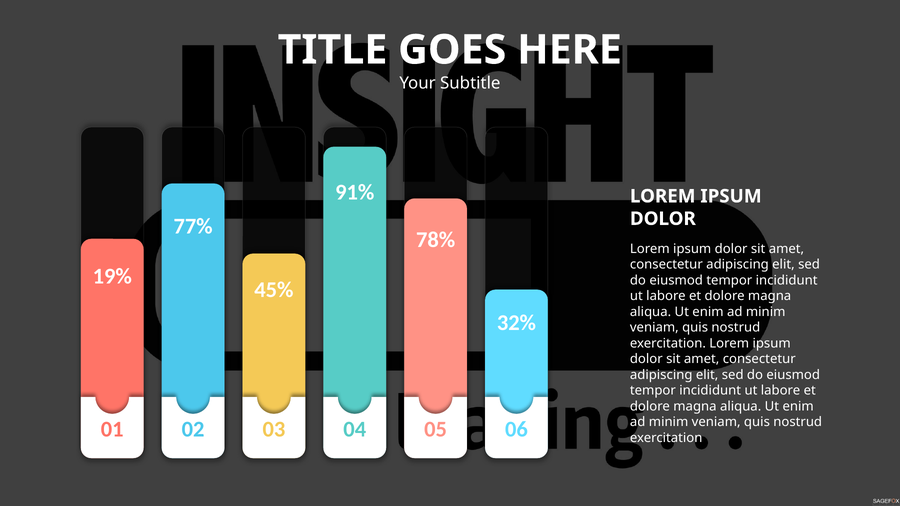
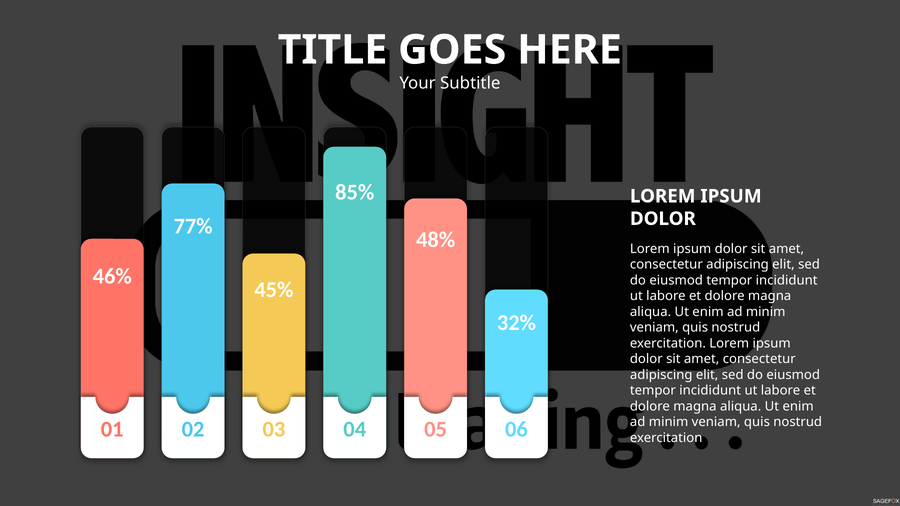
91%: 91% -> 85% (355, 193)
78%: 78% -> 48% (436, 240)
19%: 19% -> 46% (112, 277)
